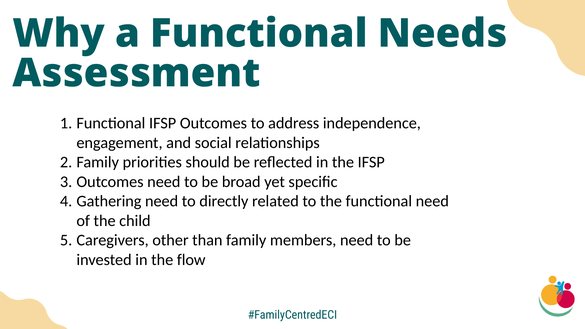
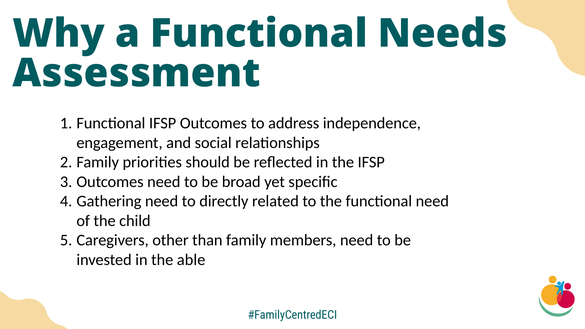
flow: flow -> able (191, 260)
